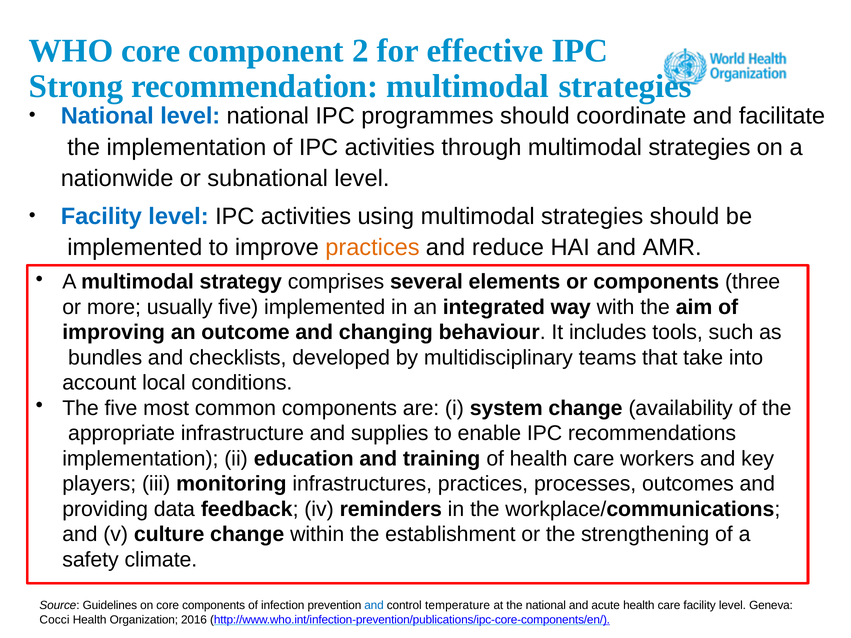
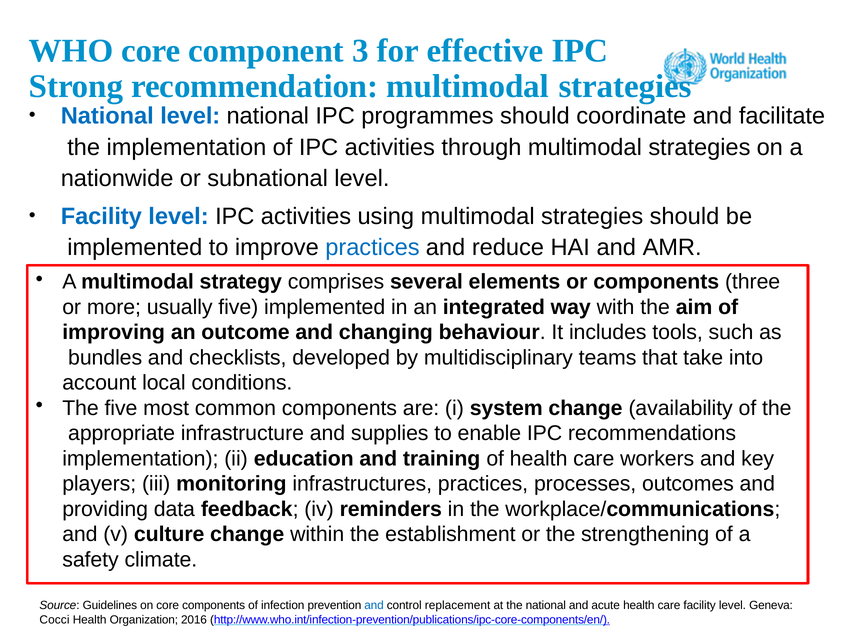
2: 2 -> 3 (360, 51)
practices colour: orange -> blue (372, 247)
temperature: temperature -> replacement (458, 606)
